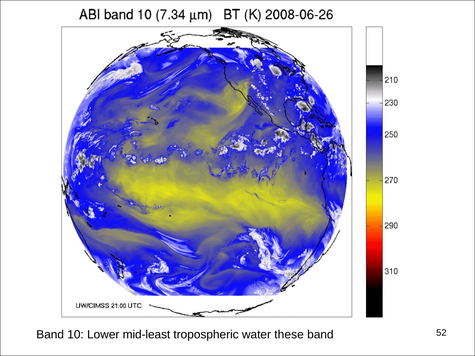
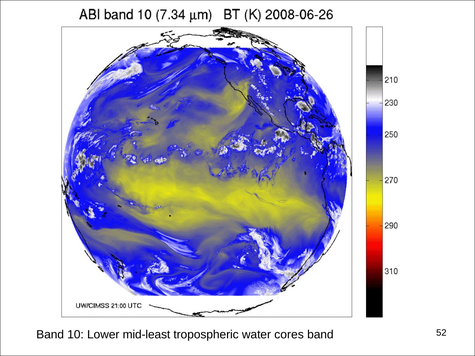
these: these -> cores (289, 335)
